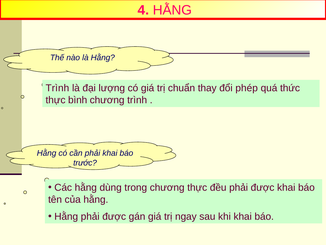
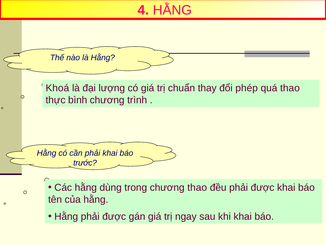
Trình: Trình -> Khoá (57, 88)
quá thức: thức -> thao (290, 88)
chương thực: thực -> thao (197, 187)
